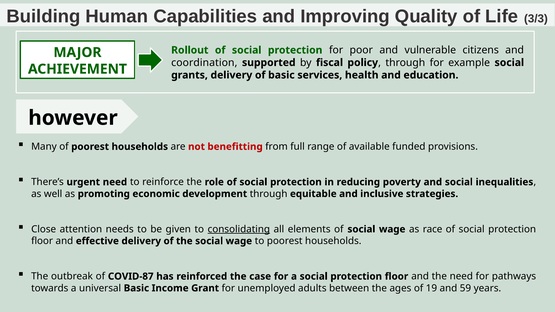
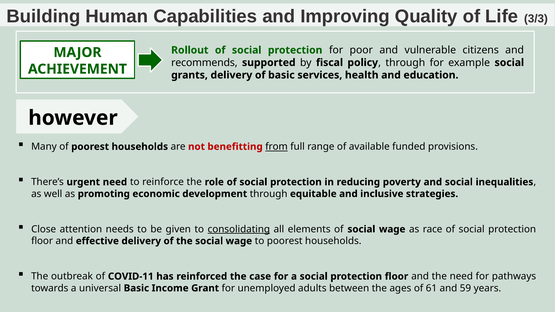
coordination: coordination -> recommends (204, 63)
from underline: none -> present (277, 147)
COVID-87: COVID-87 -> COVID-11 (131, 277)
19: 19 -> 61 (431, 288)
